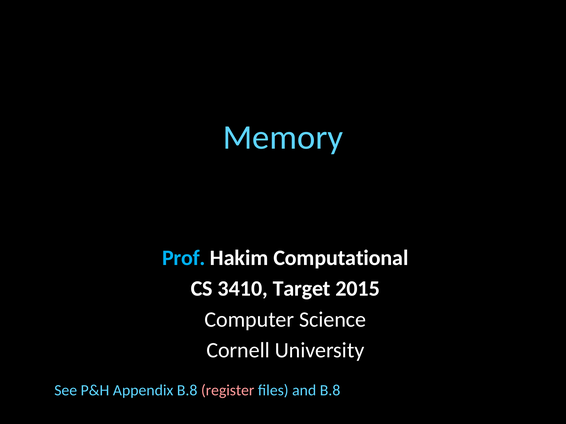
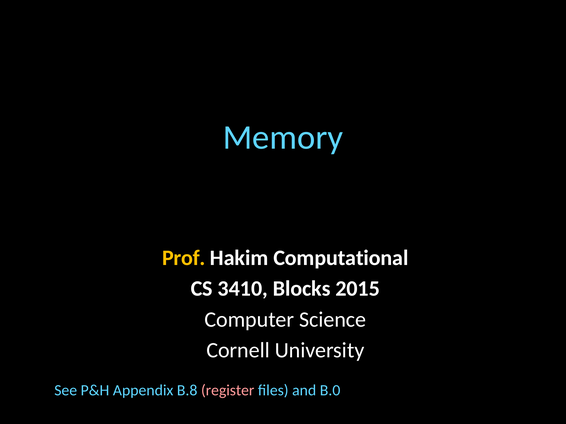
Prof colour: light blue -> yellow (184, 258)
Target: Target -> Blocks (302, 289)
and B.8: B.8 -> B.0 (330, 391)
